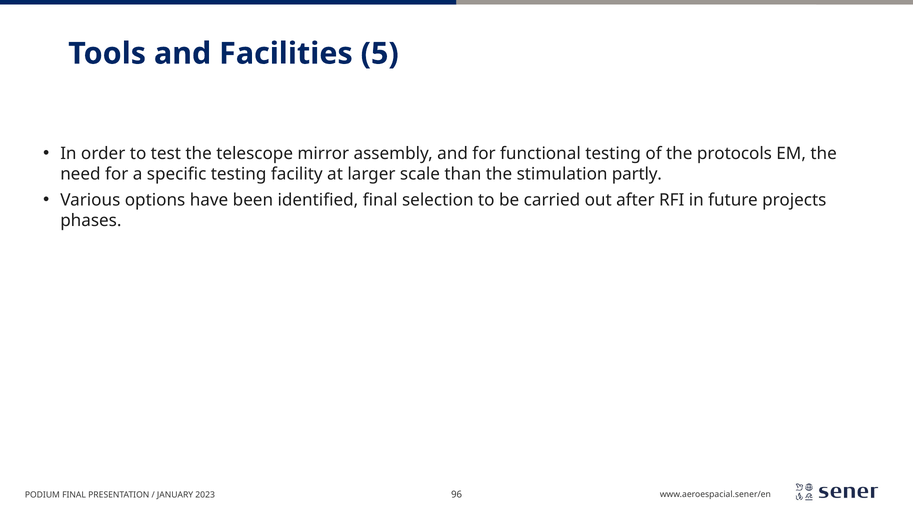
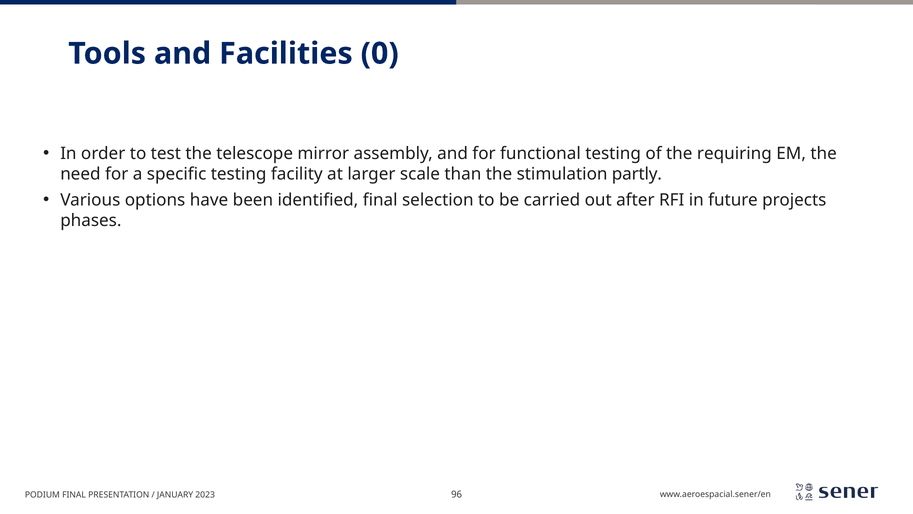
5: 5 -> 0 (380, 54)
protocols: protocols -> requiring (734, 153)
